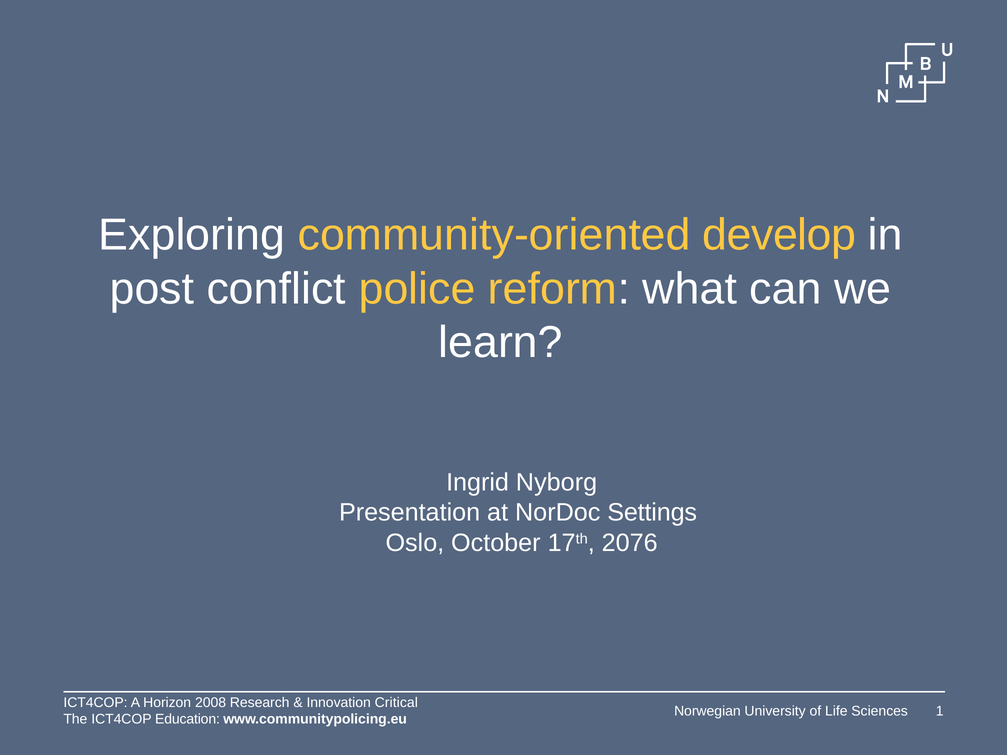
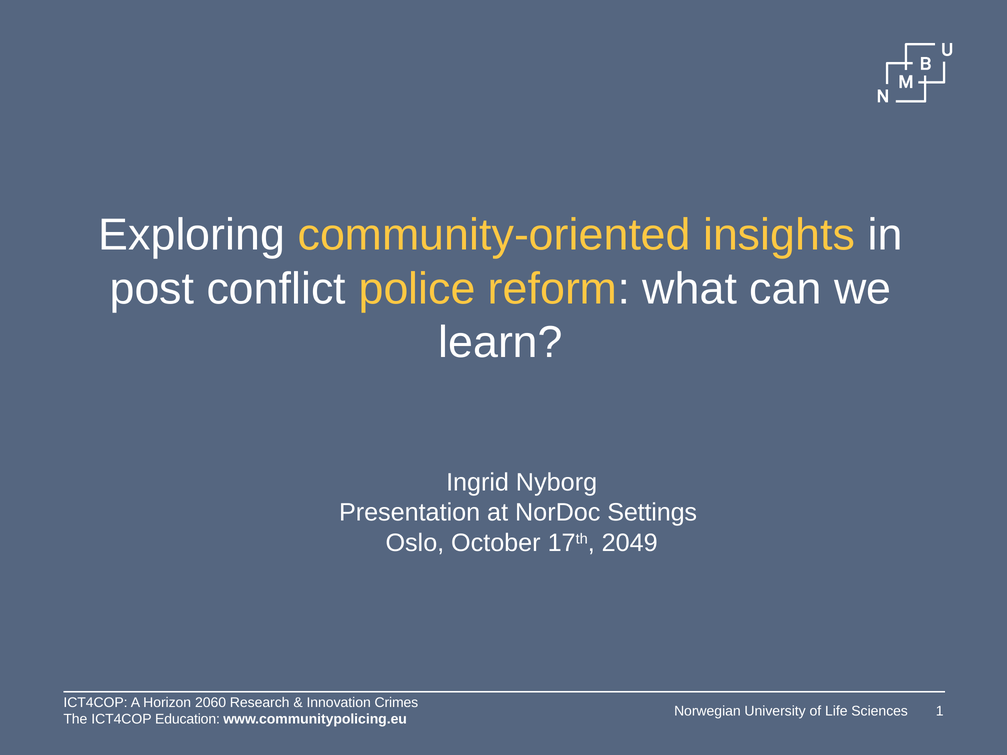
develop: develop -> insights (779, 235)
2076: 2076 -> 2049 (630, 543)
2008: 2008 -> 2060 (211, 703)
Critical: Critical -> Crimes (396, 703)
